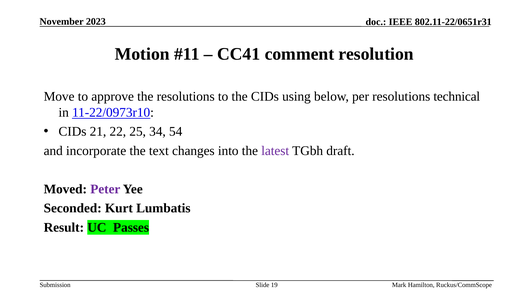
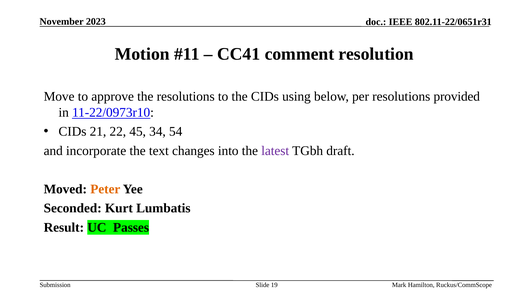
technical: technical -> provided (457, 97)
25: 25 -> 45 (138, 132)
Peter colour: purple -> orange (105, 189)
